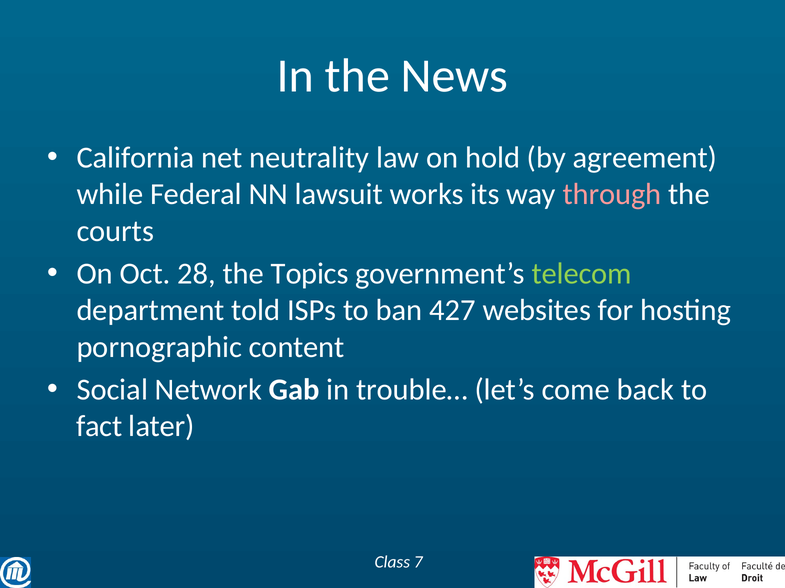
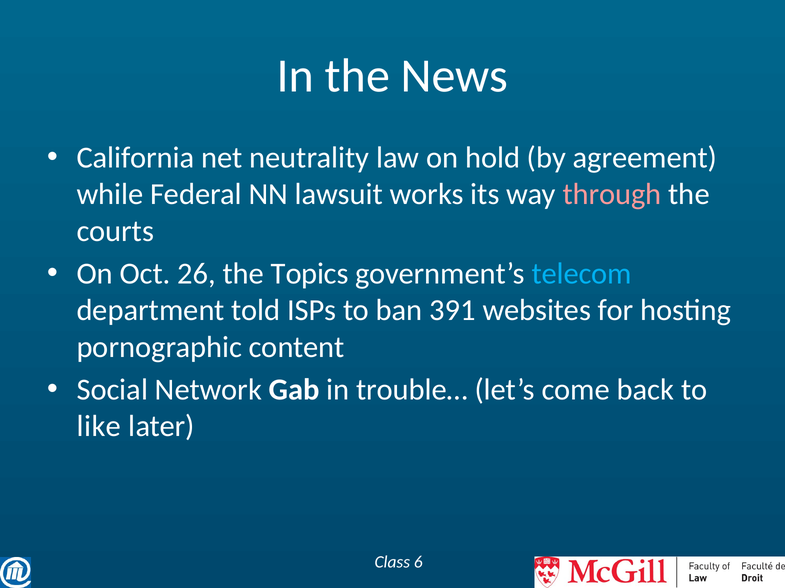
28: 28 -> 26 (197, 274)
telecom colour: light green -> light blue (582, 274)
427: 427 -> 391 (452, 311)
fact: fact -> like (99, 427)
7: 7 -> 6 (418, 563)
